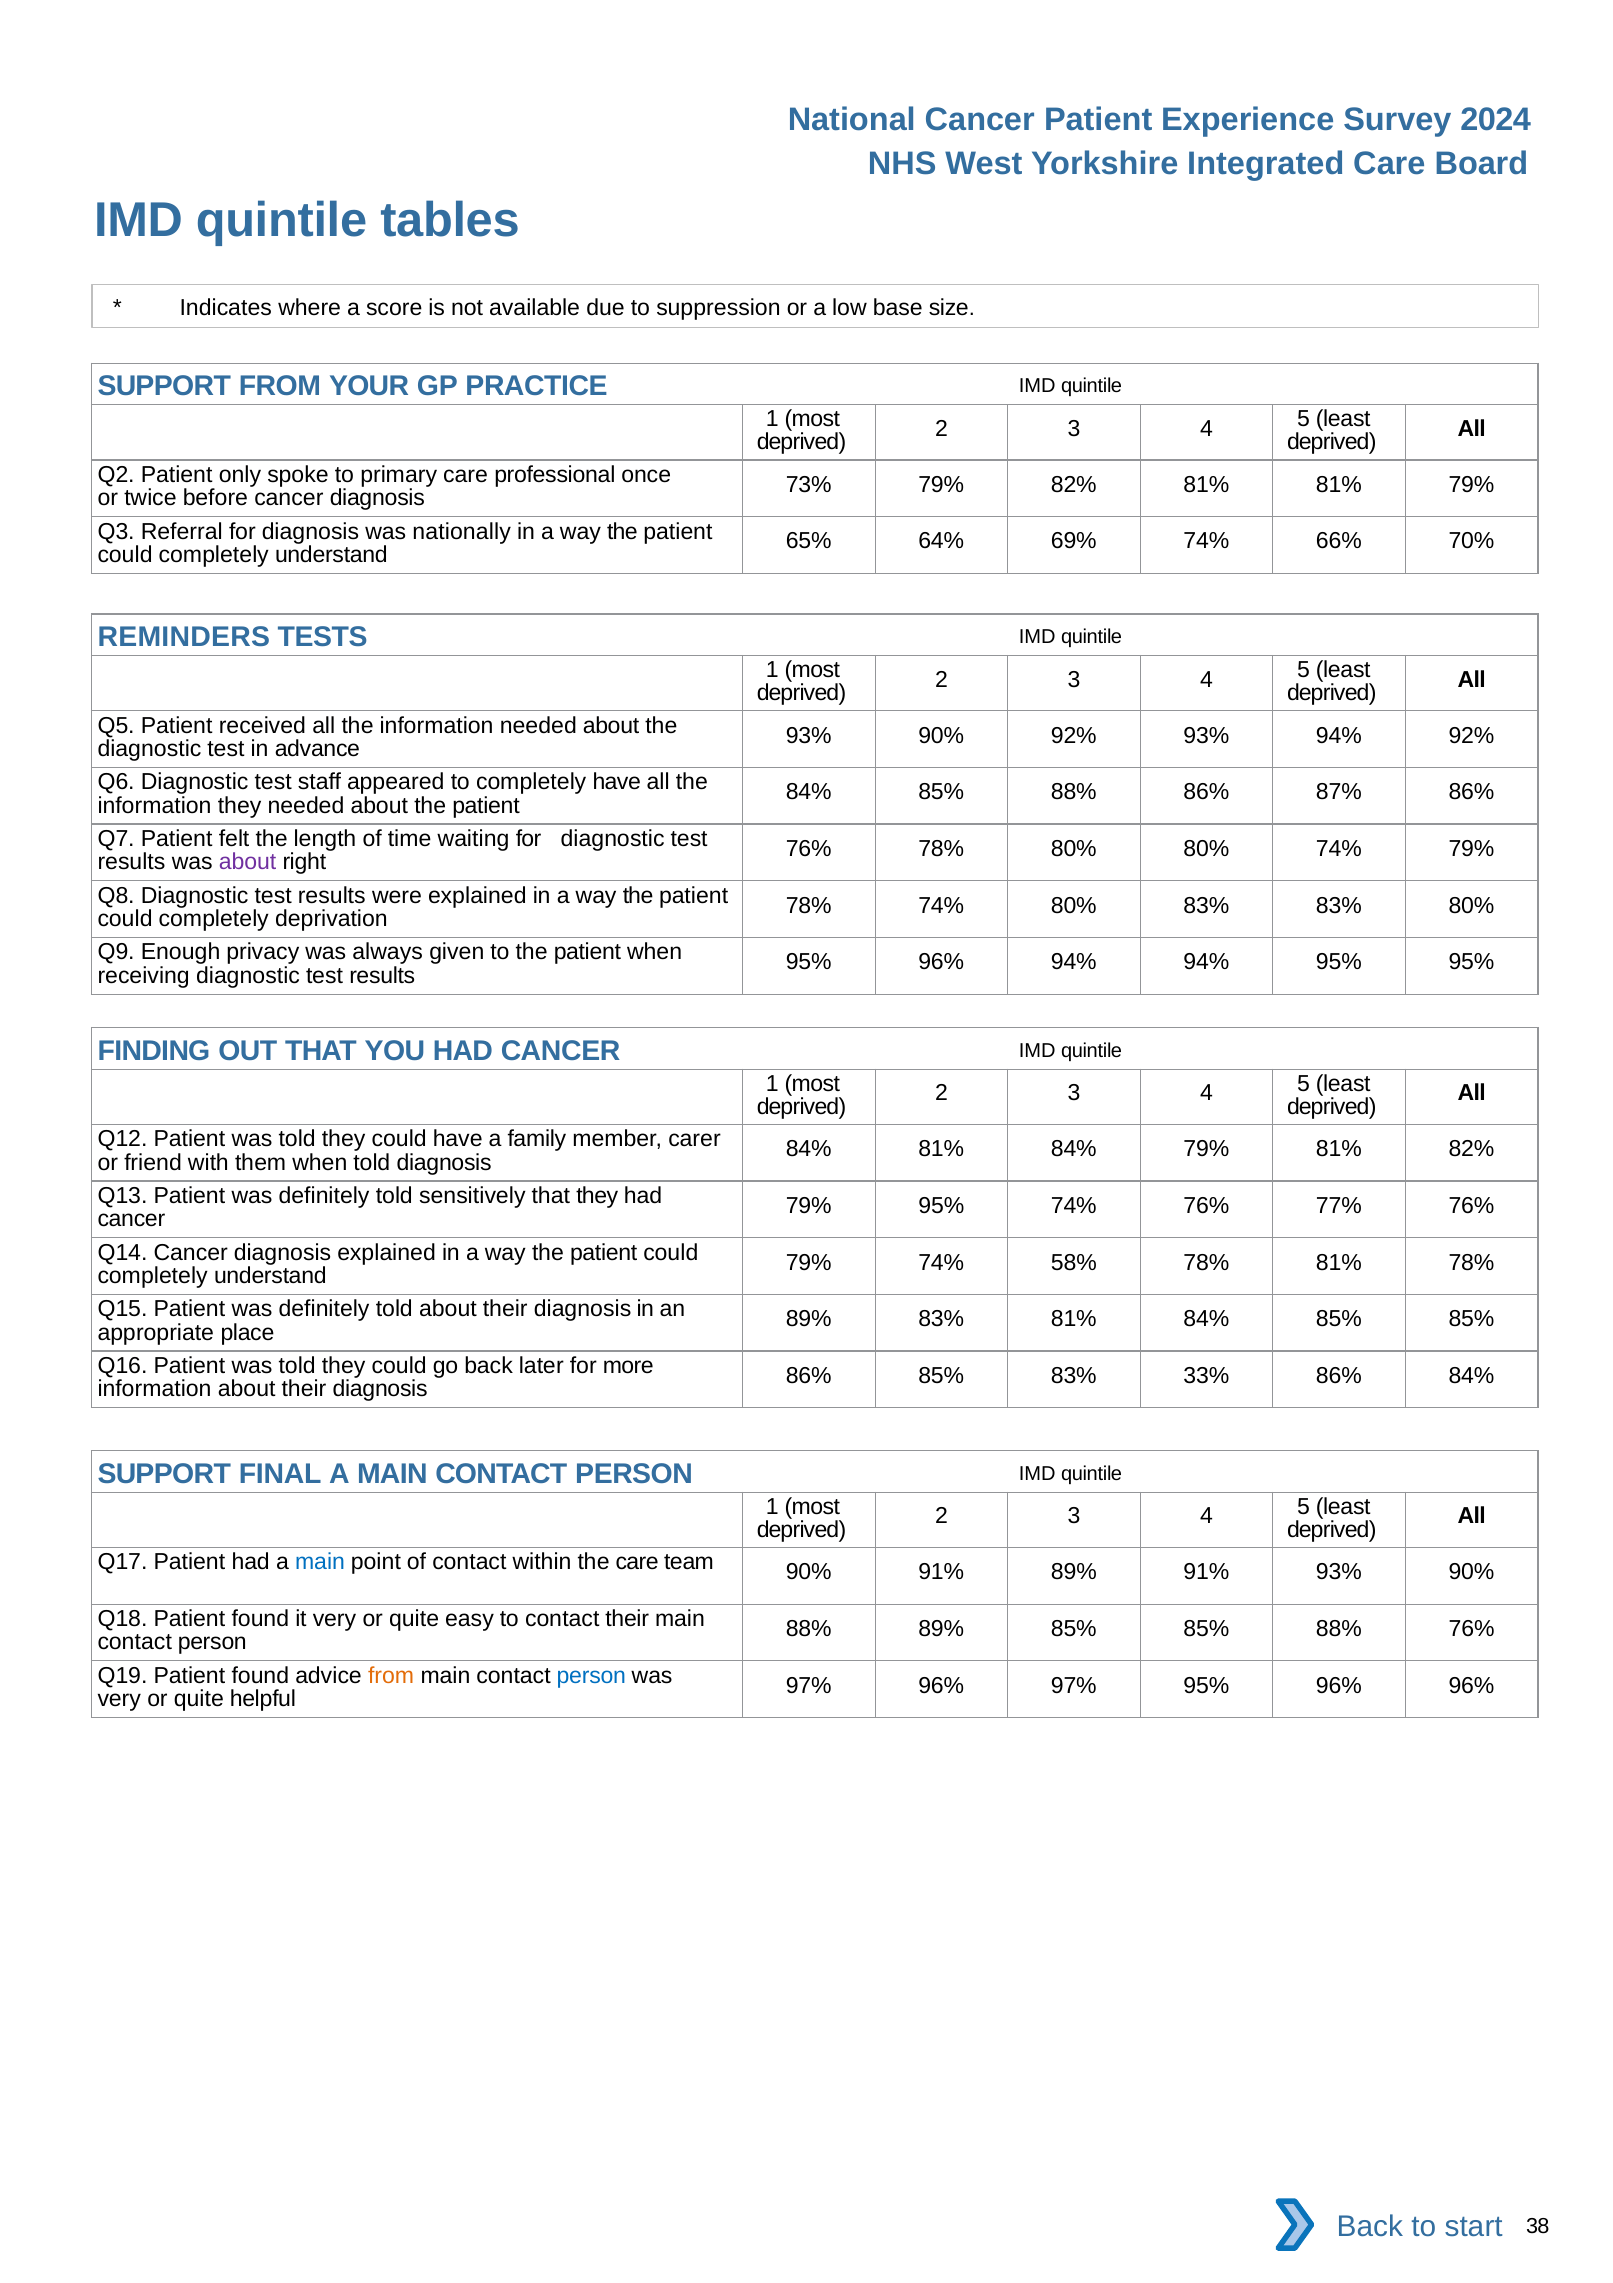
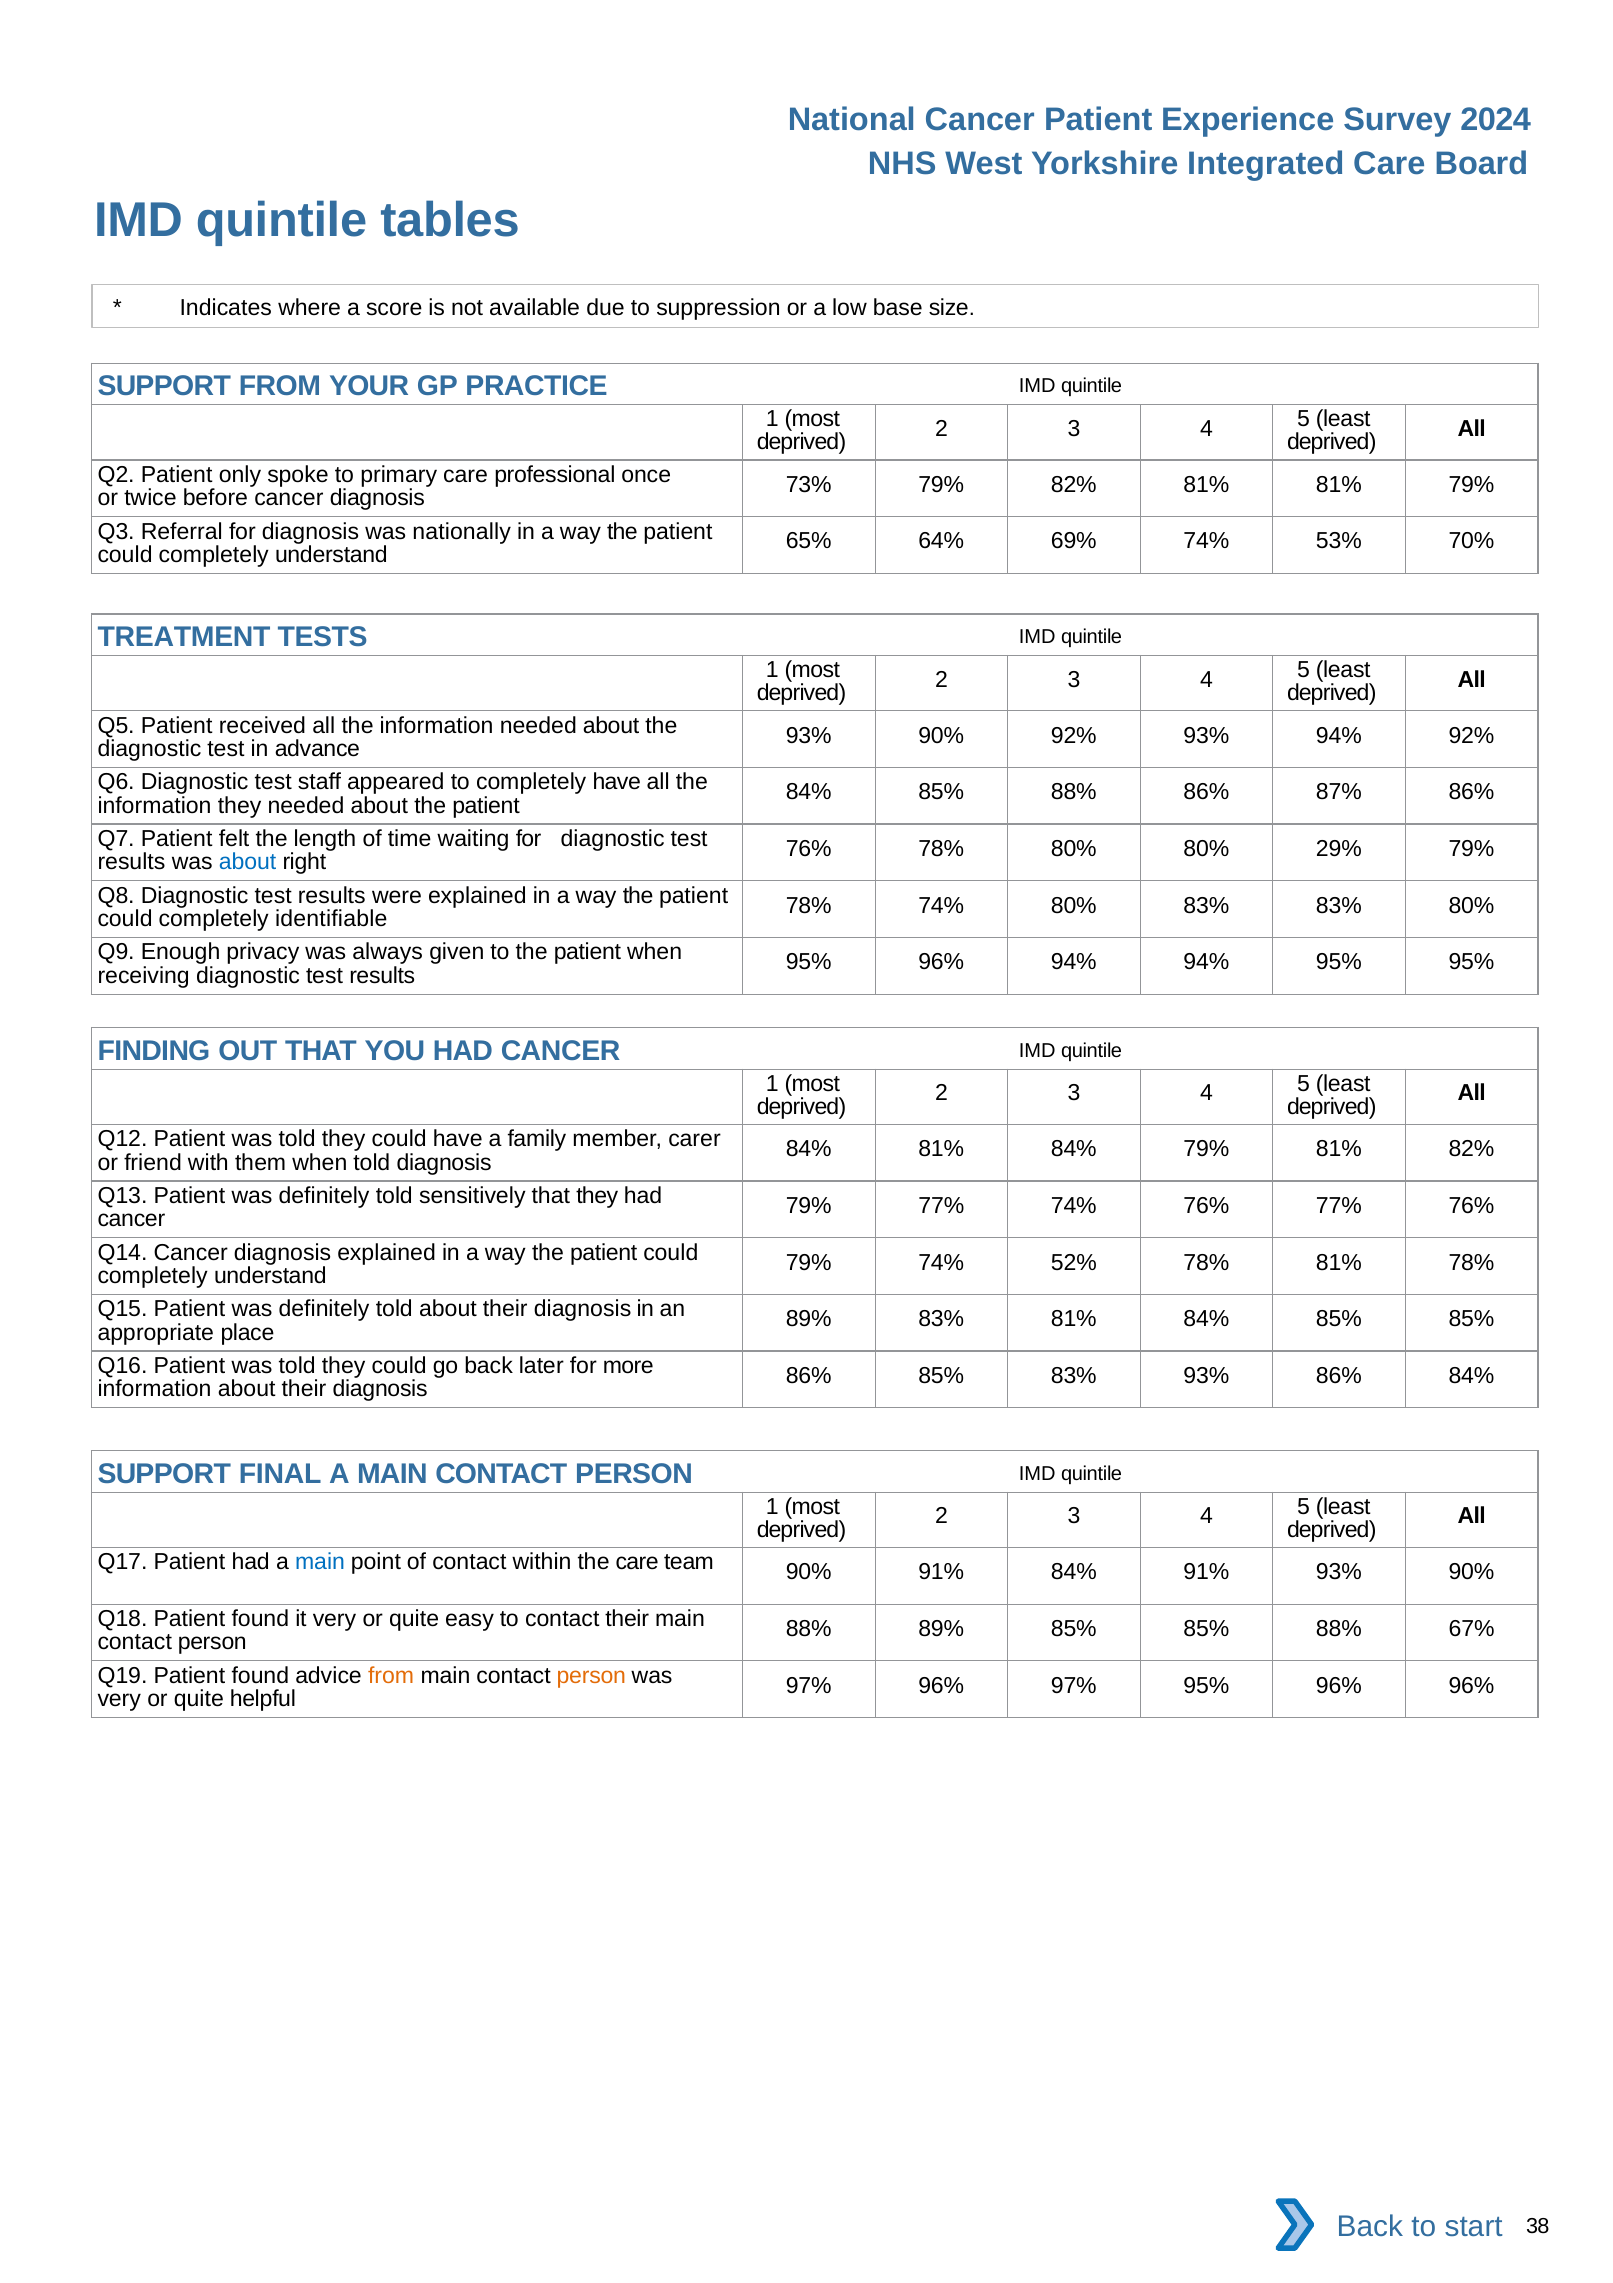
66%: 66% -> 53% (1339, 541)
REMINDERS: REMINDERS -> TREATMENT (184, 637)
80% 74%: 74% -> 29% (1339, 849)
about colour: purple -> blue (248, 862)
deprivation: deprivation -> identifiable (331, 919)
79% 95%: 95% -> 77% (941, 1206)
58%: 58% -> 52% (1074, 1262)
83% 33%: 33% -> 93% (1206, 1375)
91% 89%: 89% -> 84% (1074, 1572)
88% 76%: 76% -> 67% (1472, 1629)
person colour: blue -> orange (591, 1675)
